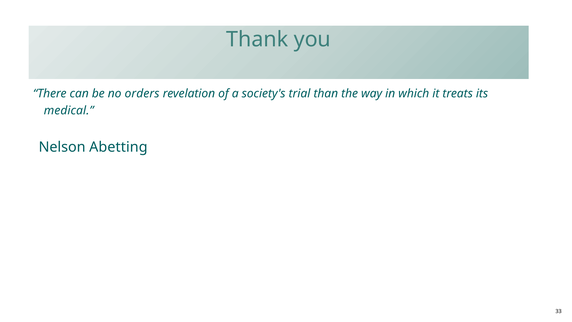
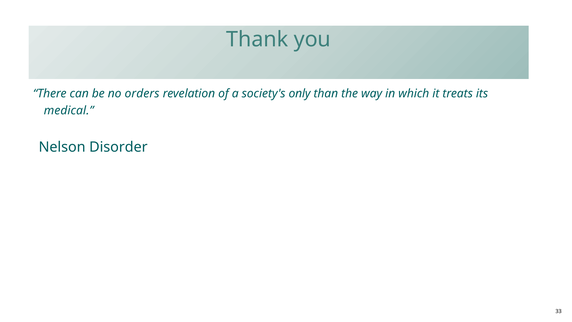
trial: trial -> only (300, 93)
Abetting: Abetting -> Disorder (118, 147)
